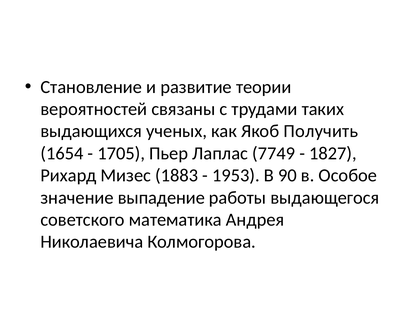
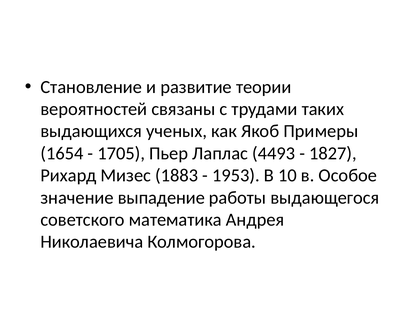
Получить: Получить -> Примеры (321, 131)
7749: 7749 -> 4493 (274, 153)
90: 90 -> 10 (287, 176)
